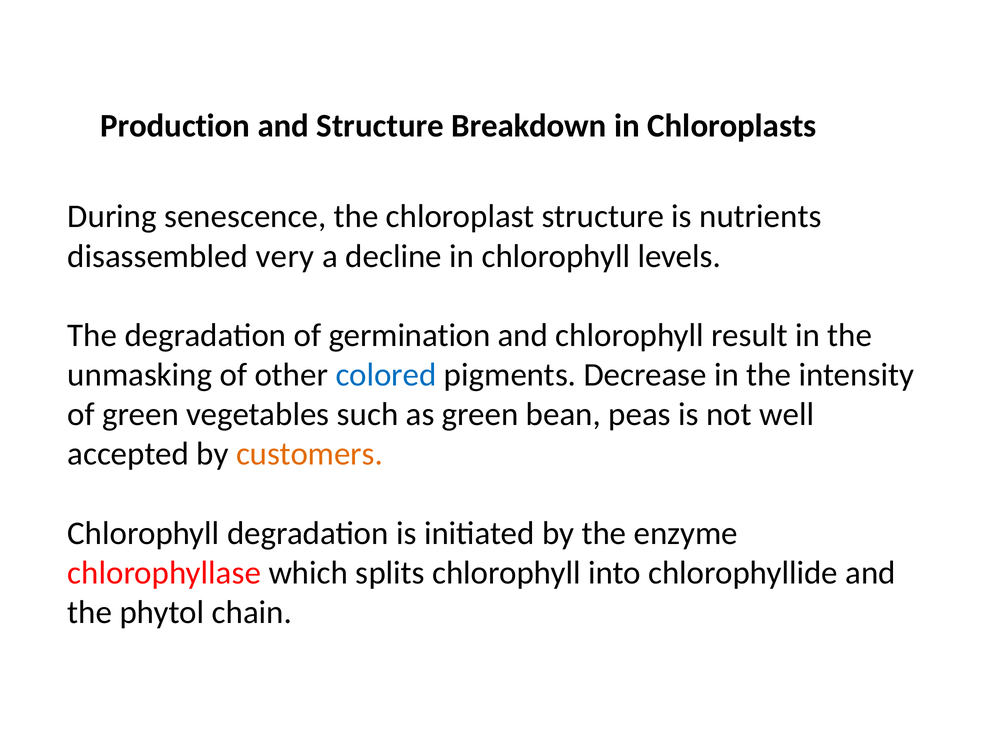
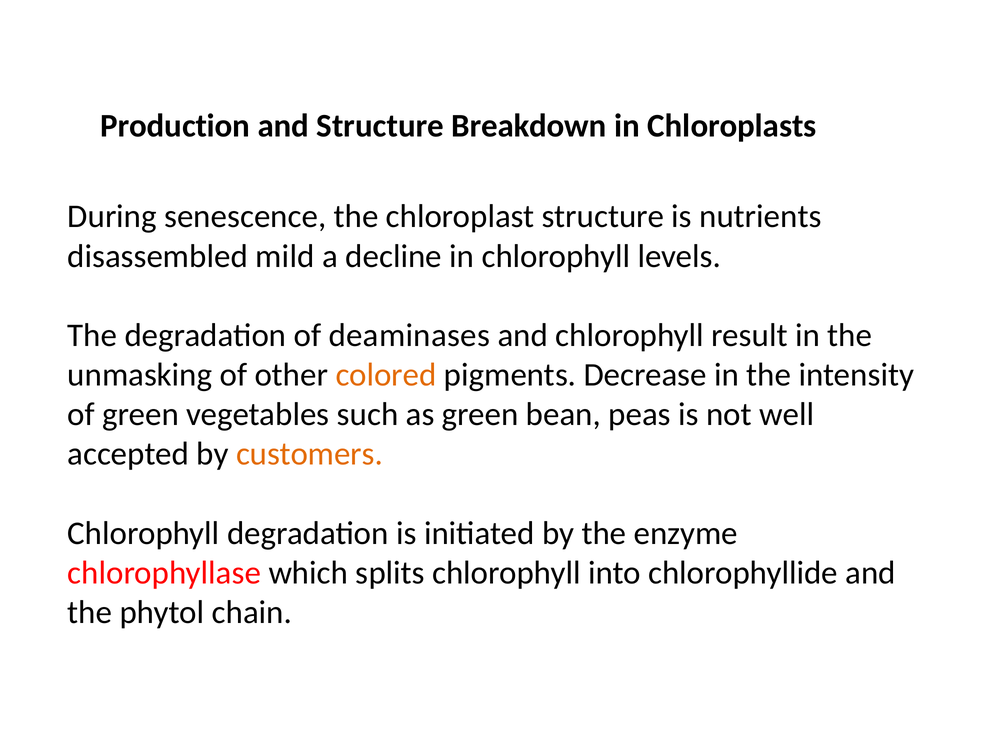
very: very -> mild (285, 256)
germination: germination -> deaminases (409, 335)
colored colour: blue -> orange (386, 375)
